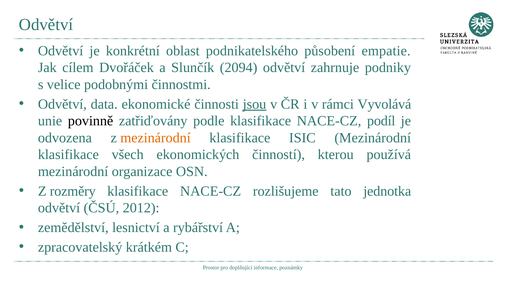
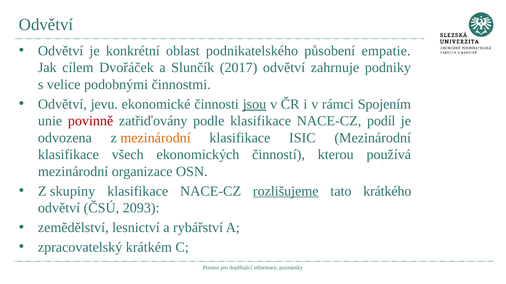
2094: 2094 -> 2017 (239, 68)
data: data -> jevu (104, 104)
Vyvolává: Vyvolává -> Spojením (384, 104)
povinně colour: black -> red (91, 121)
rozměry: rozměry -> skupiny (73, 191)
rozlišujeme underline: none -> present (286, 191)
jednotka: jednotka -> krátkého (387, 191)
2012: 2012 -> 2093 (141, 208)
